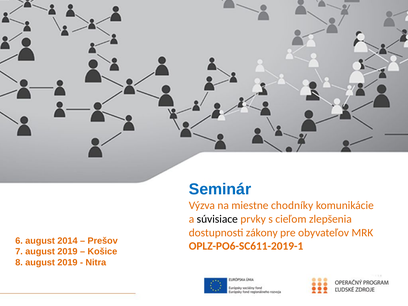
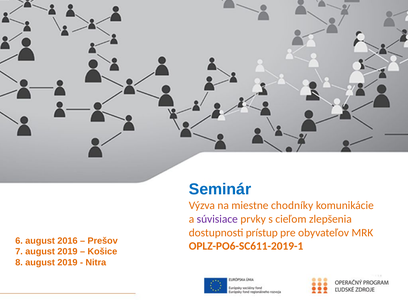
súvisiace colour: black -> purple (217, 219)
zákony: zákony -> prístup (262, 233)
2014: 2014 -> 2016 (67, 241)
